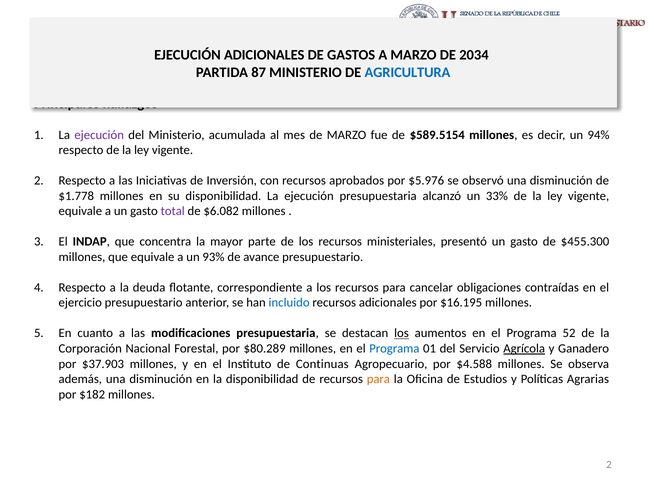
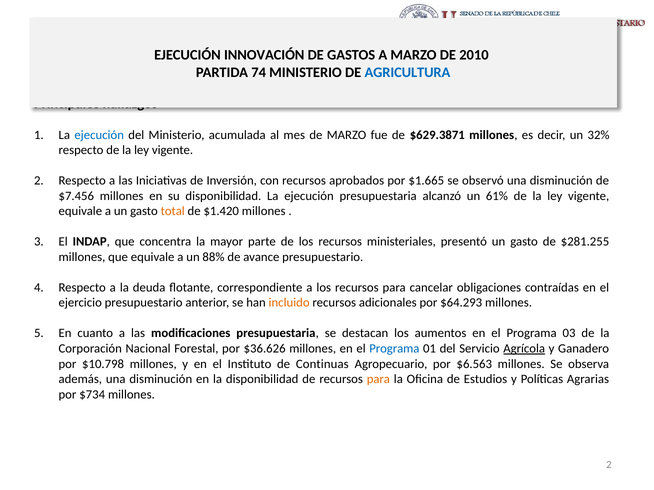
EJECUCIÓN ADICIONALES: ADICIONALES -> INNOVACIÓN (264, 55)
2034: 2034 -> 2010 (474, 55)
87: 87 -> 74 (259, 72)
ejecución colour: purple -> blue (99, 135)
$589.5154: $589.5154 -> $629.3871 (437, 135)
94%: 94% -> 32% (599, 135)
$5.976: $5.976 -> $1.665 (426, 181)
$1.778: $1.778 -> $7.456 (76, 196)
33%: 33% -> 61% (497, 196)
total colour: purple -> orange (173, 211)
$6.082: $6.082 -> $1.420 (221, 211)
$455.300: $455.300 -> $281.255 (585, 242)
93%: 93% -> 88% (214, 257)
incluido colour: blue -> orange (289, 303)
$16.195: $16.195 -> $64.293 (461, 303)
los underline: present -> none (401, 334)
52: 52 -> 03 (569, 334)
$80.289: $80.289 -> $36.626 (265, 349)
$37.903: $37.903 -> $10.798 (103, 364)
$4.588: $4.588 -> $6.563 (474, 364)
$182: $182 -> $734 (92, 395)
